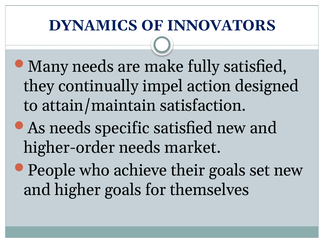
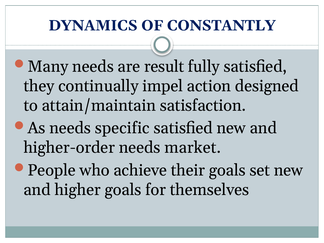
INNOVATORS: INNOVATORS -> CONSTANTLY (221, 26)
make: make -> result (164, 67)
